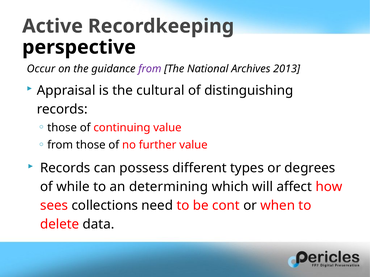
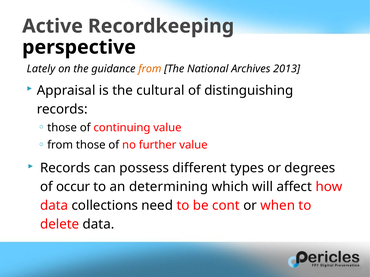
Occur: Occur -> Lately (41, 69)
from colour: purple -> orange (150, 69)
while: while -> occur (73, 187)
sees: sees -> data (54, 206)
